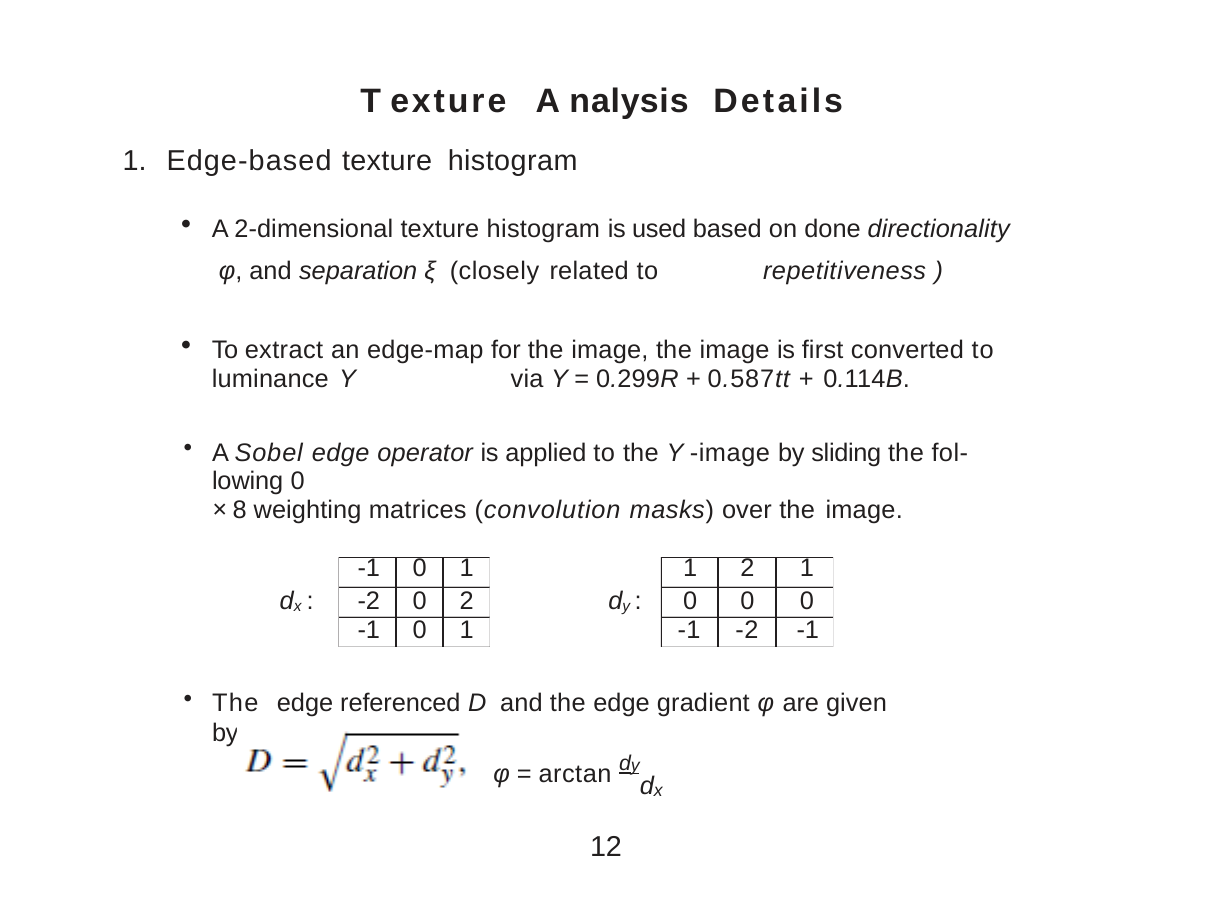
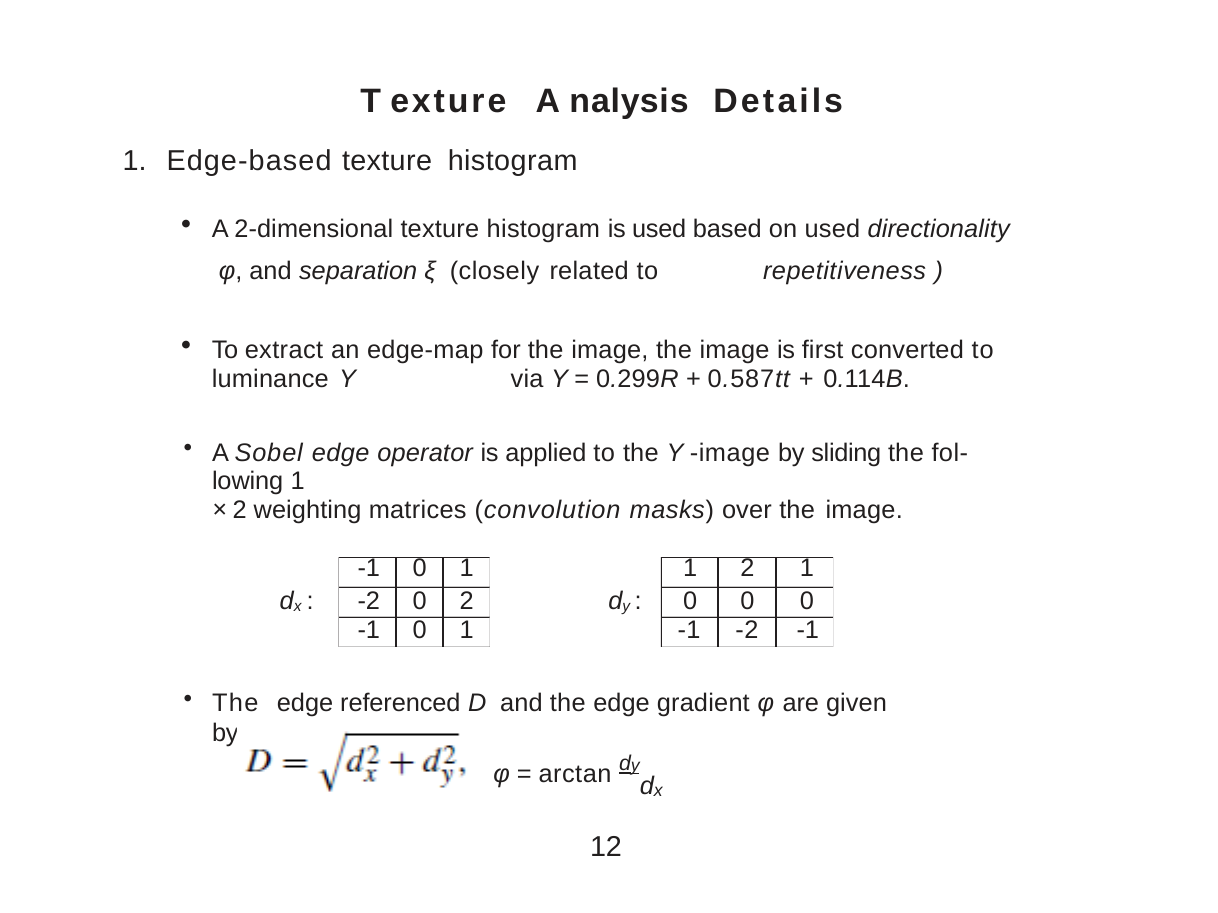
on done: done -> used (832, 229)
lowing 0: 0 -> 1 (298, 482)
8: 8 -> 2 (240, 510)
